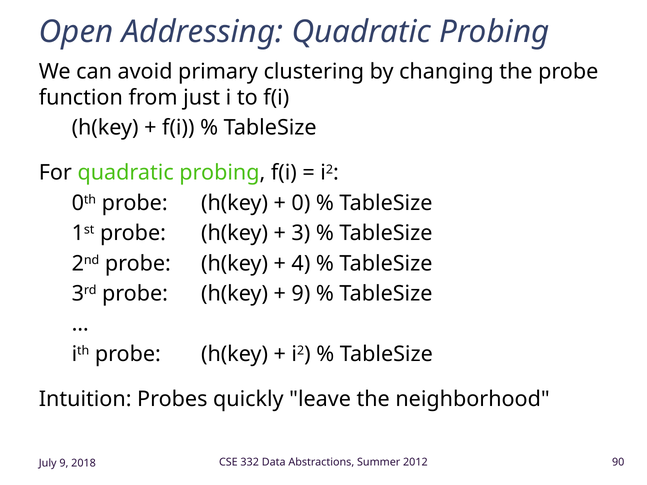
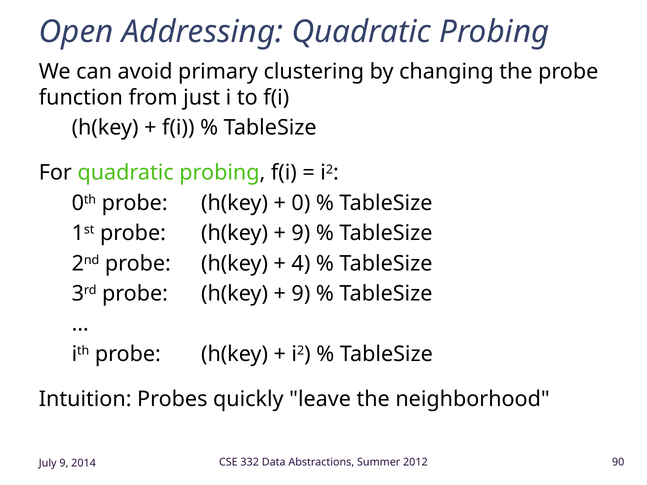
3: 3 -> 9 (301, 233)
2018: 2018 -> 2014 (84, 463)
